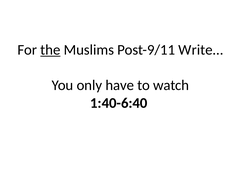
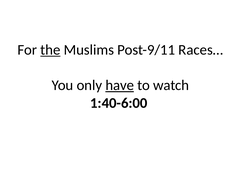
Write…: Write… -> Races… (201, 50)
have underline: none -> present (120, 85)
1:40-6:40: 1:40-6:40 -> 1:40-6:00 (119, 103)
